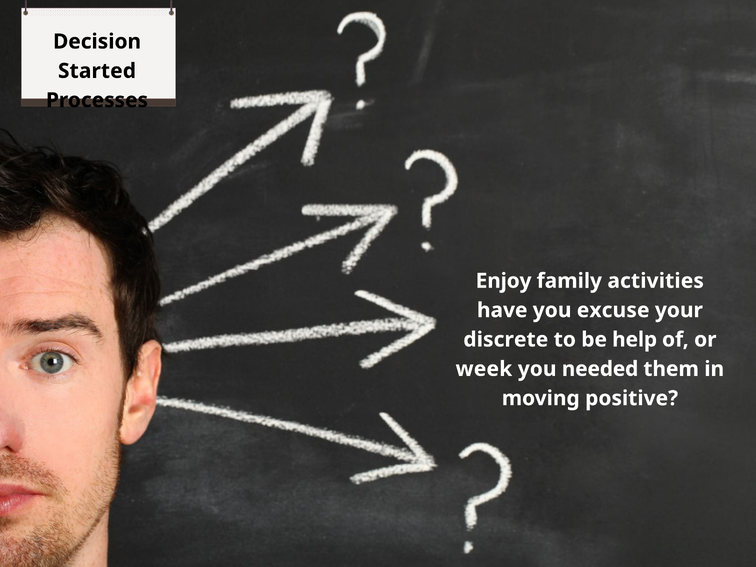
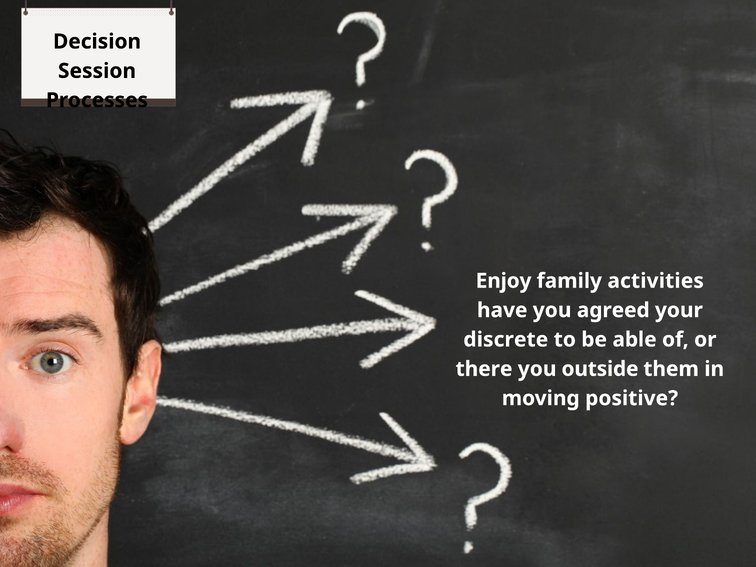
Started: Started -> Session (97, 71)
excuse: excuse -> agreed (613, 310)
help: help -> able (635, 340)
week: week -> there (484, 369)
needed: needed -> outside (600, 369)
